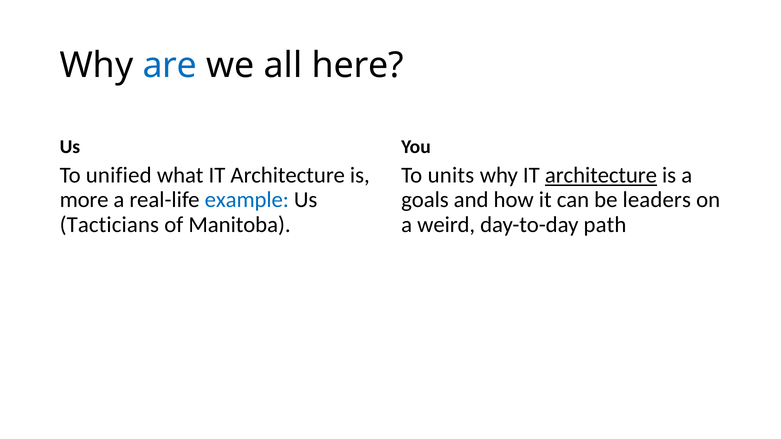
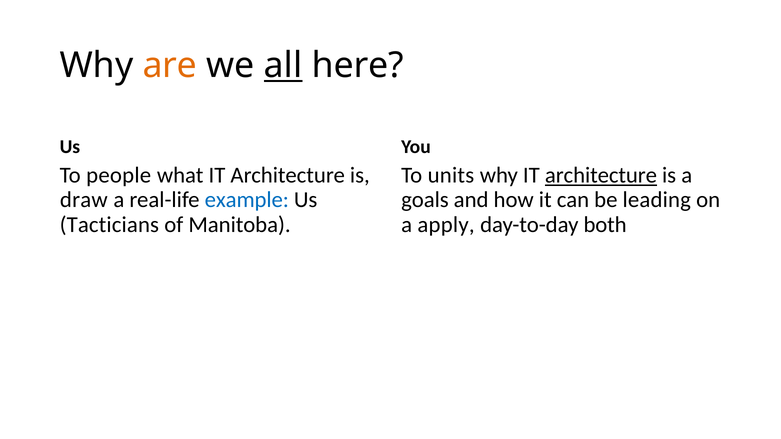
are colour: blue -> orange (170, 66)
all underline: none -> present (283, 66)
unified: unified -> people (119, 176)
more: more -> draw (84, 200)
leaders: leaders -> leading (657, 200)
weird: weird -> apply (446, 225)
path: path -> both (605, 225)
